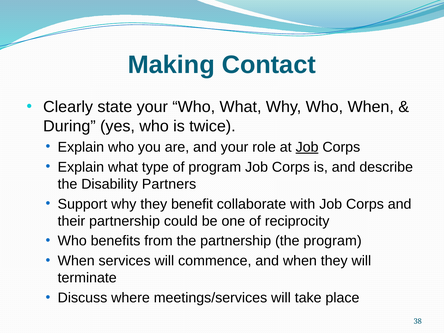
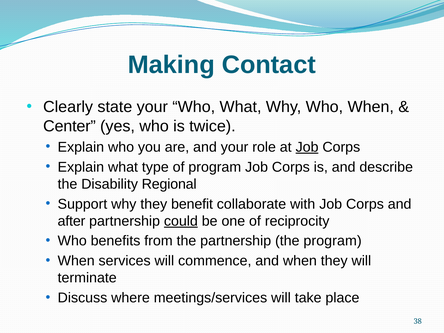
During: During -> Center (69, 126)
Partners: Partners -> Regional (169, 184)
their: their -> after (71, 221)
could underline: none -> present (181, 221)
